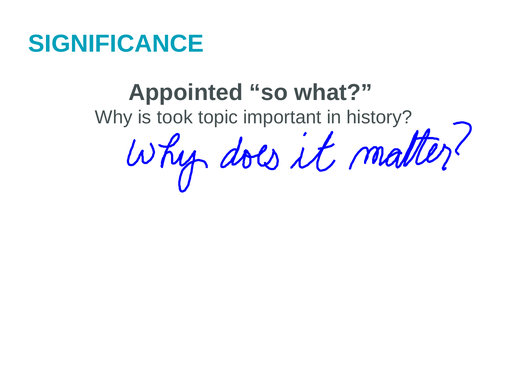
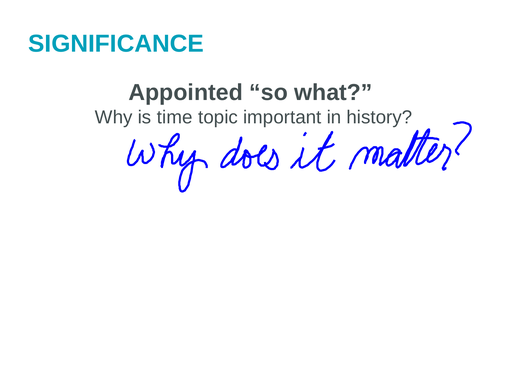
took: took -> time (175, 117)
